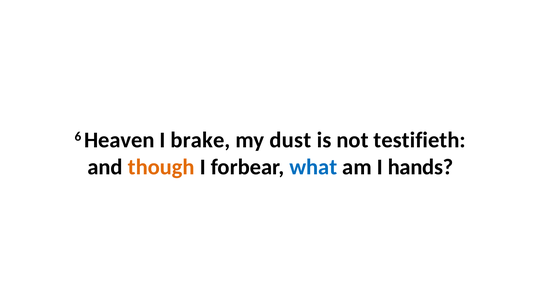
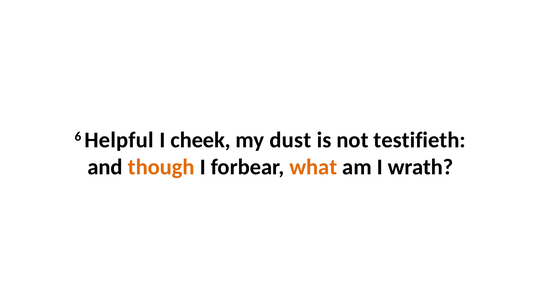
Heaven: Heaven -> Helpful (119, 140)
brake: brake -> cheek (201, 140)
what colour: blue -> orange (313, 167)
hands: hands -> wrath (421, 167)
